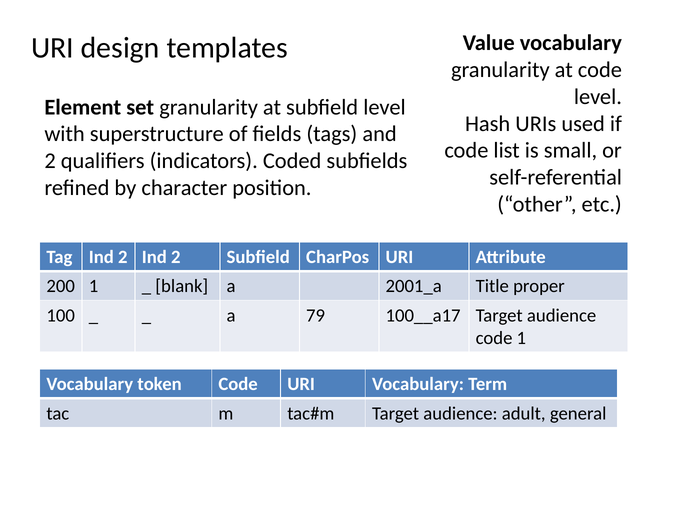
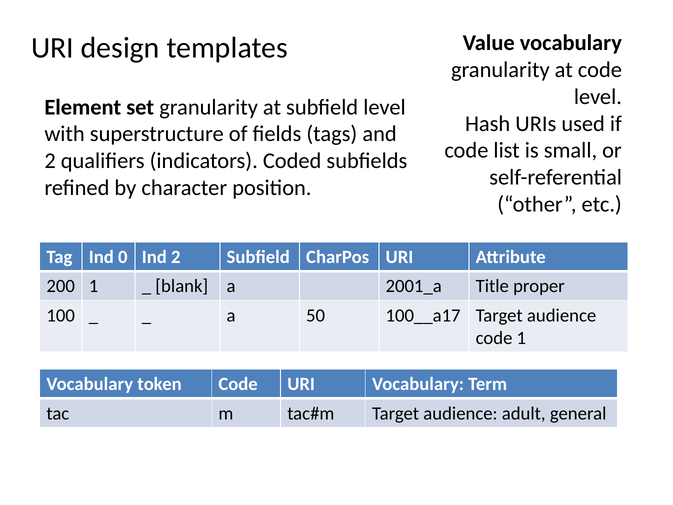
Tag Ind 2: 2 -> 0 (123, 257)
79: 79 -> 50 (316, 315)
